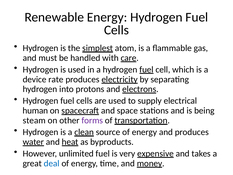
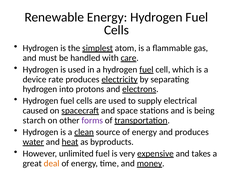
human: human -> caused (35, 110)
steam: steam -> starch (34, 120)
deal colour: blue -> orange (52, 163)
